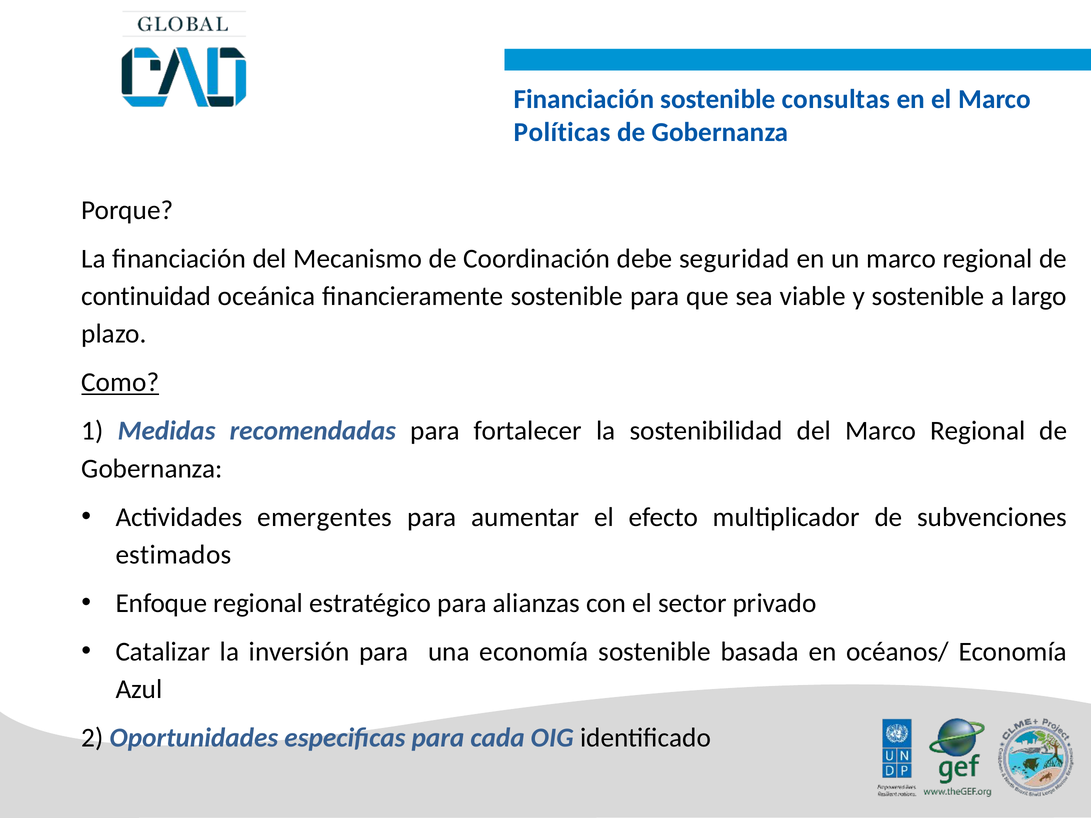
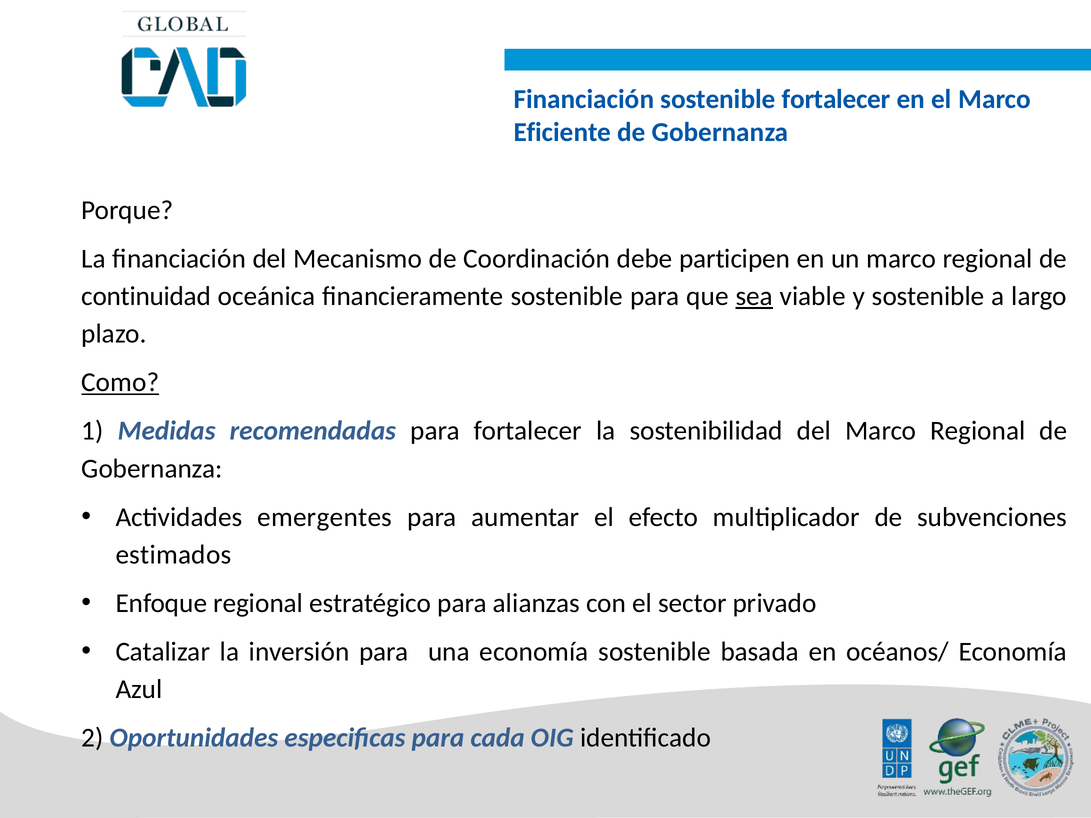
sostenible consultas: consultas -> fortalecer (836, 99)
Políticas: Políticas -> Eficiente (562, 132)
seguridad: seguridad -> participen (735, 259)
sea underline: none -> present (754, 296)
